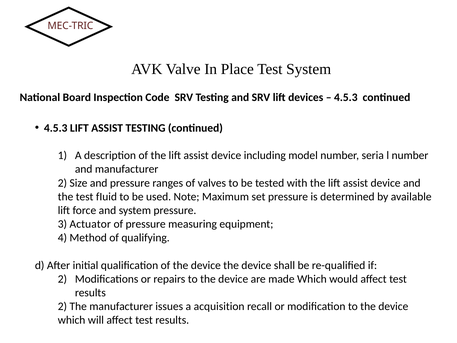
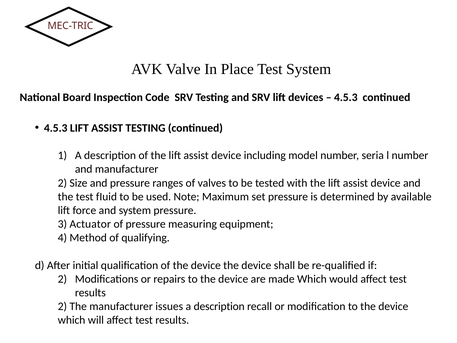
issues a acquisition: acquisition -> description (219, 306)
